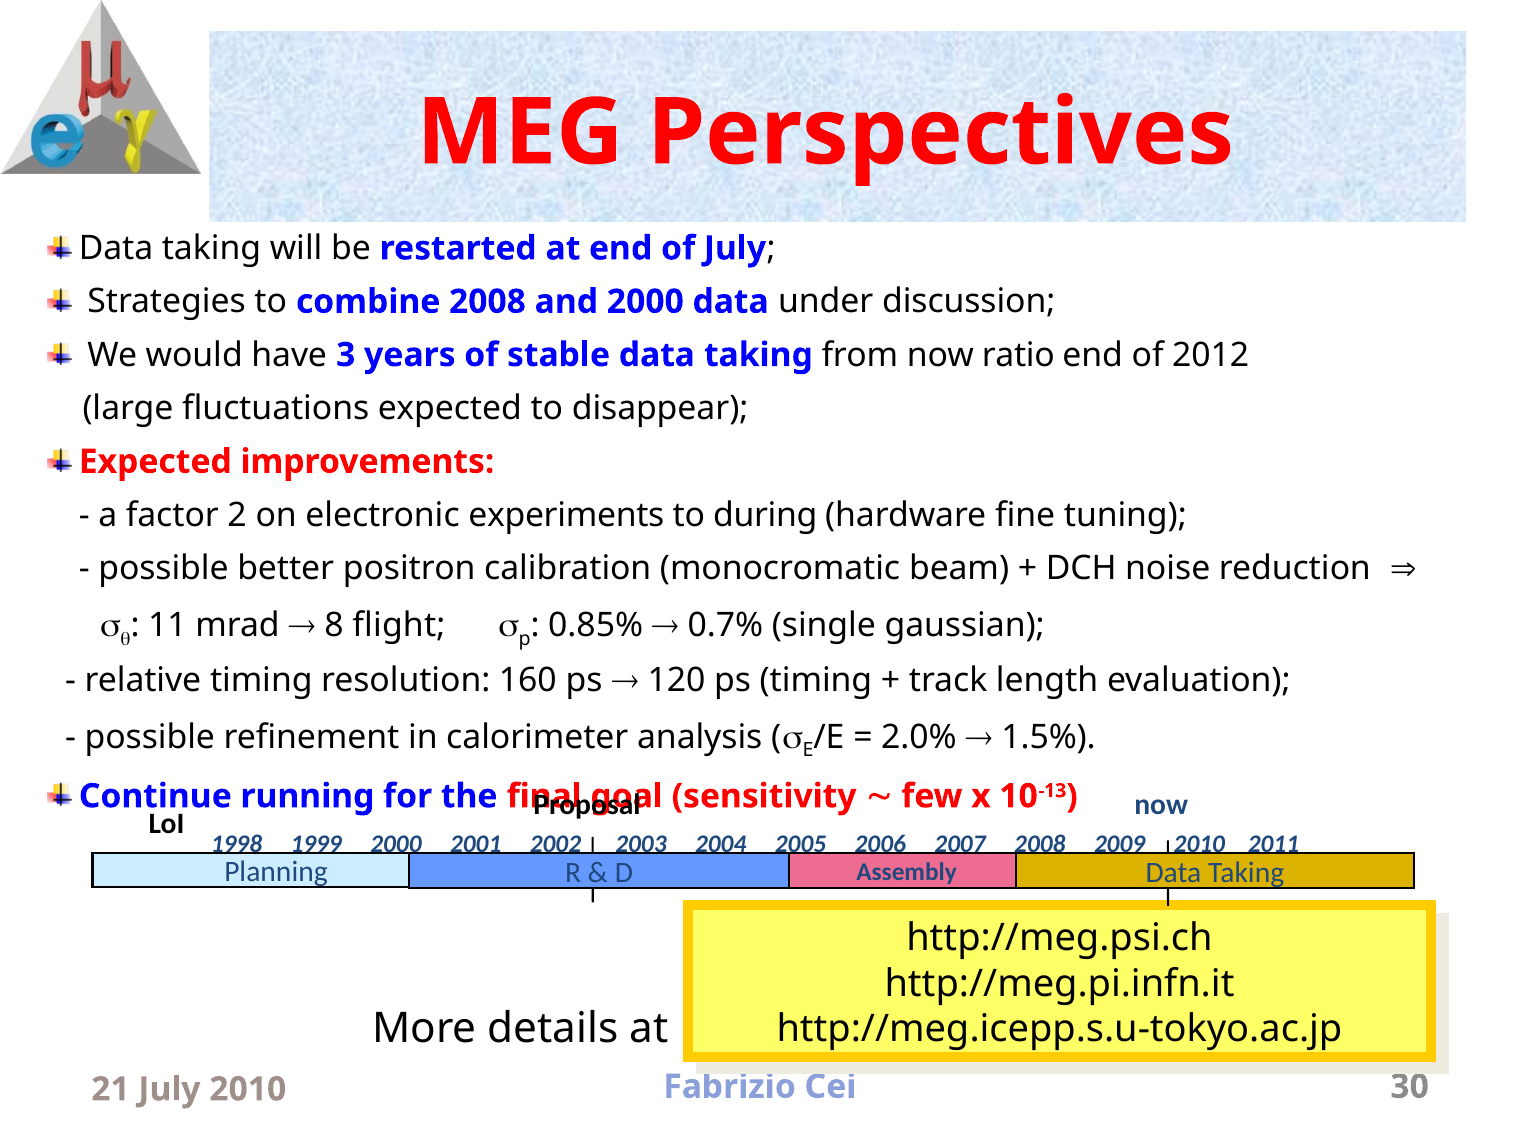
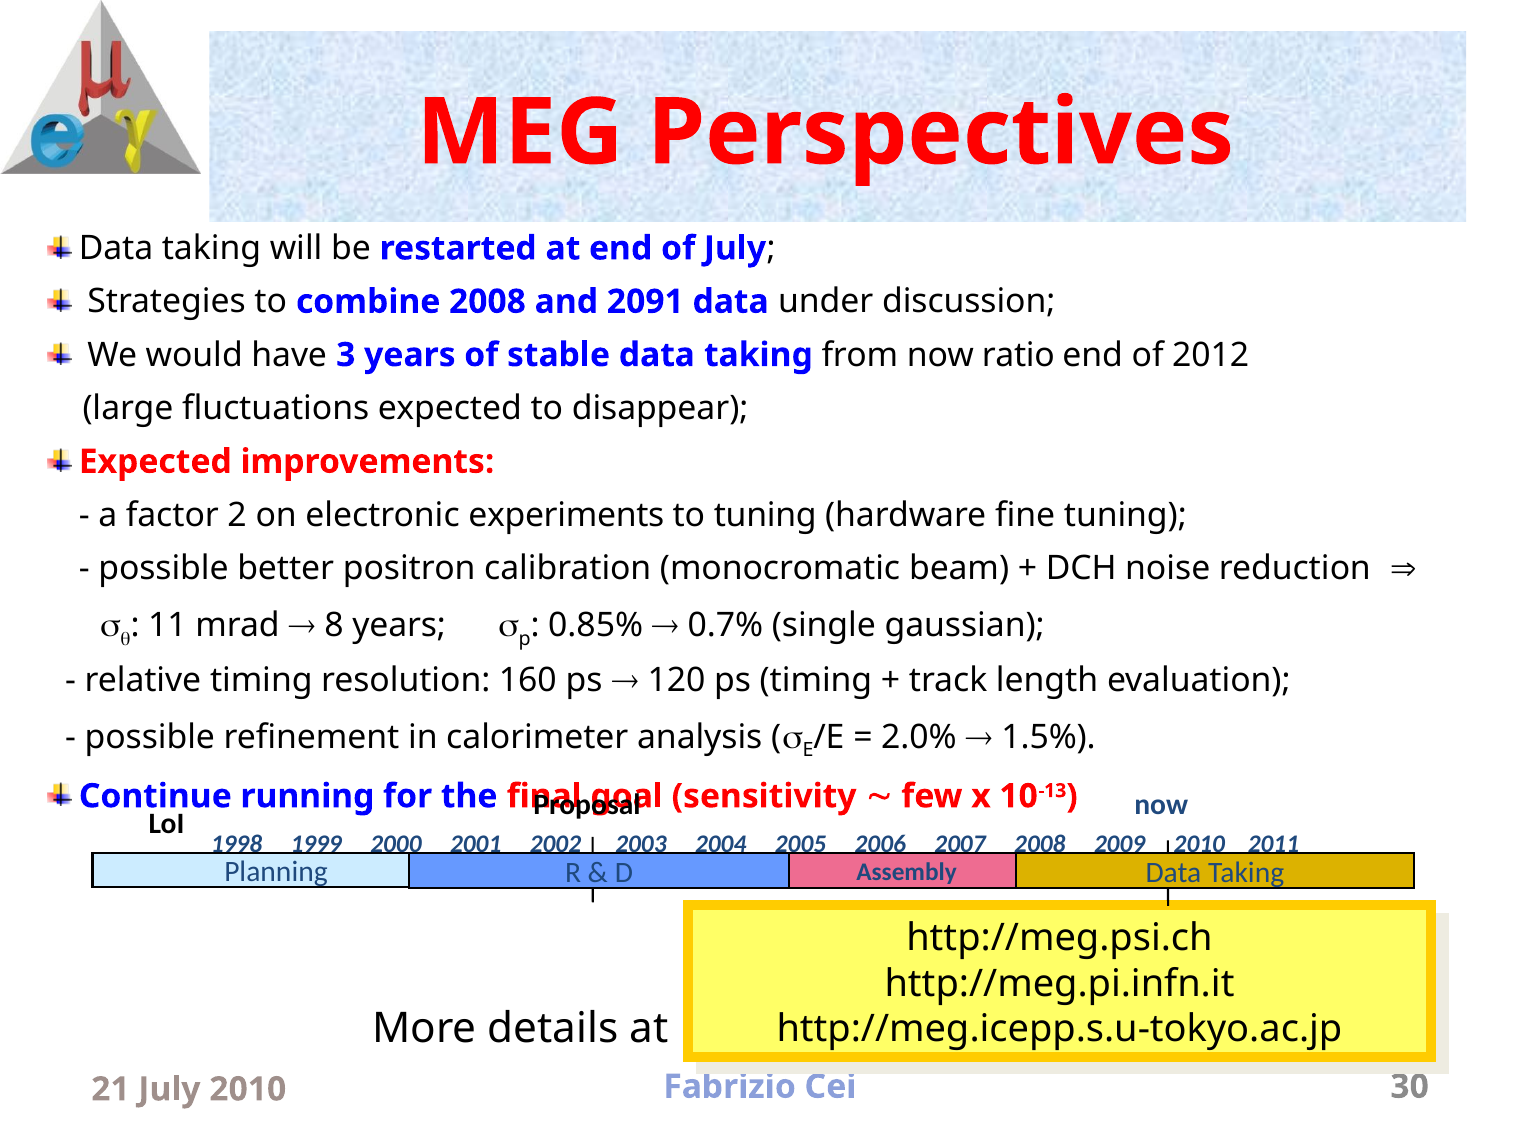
and 2000: 2000 -> 2091 (645, 302)
to during: during -> tuning (765, 515)
8 flight: flight -> years (399, 626)
